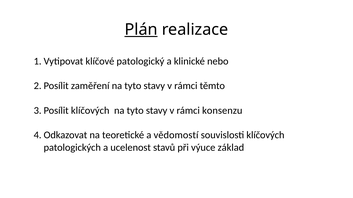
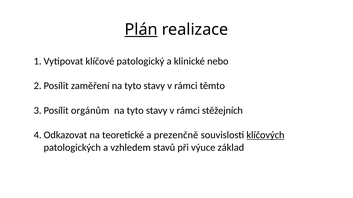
klíčových: klíčových -> orgánům (90, 111)
konsenzu: konsenzu -> stěžejních (222, 111)
vědomostí: vědomostí -> prezenčně (176, 135)
klíčových underline: none -> present (265, 135)
ucelenost: ucelenost -> vzhledem (131, 148)
